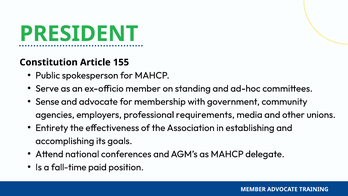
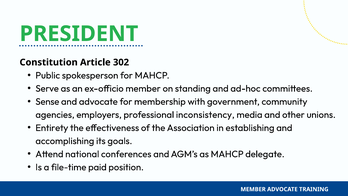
155: 155 -> 302 (121, 62)
requirements: requirements -> inconsistency (205, 115)
fall-time: fall-time -> file-time (69, 167)
